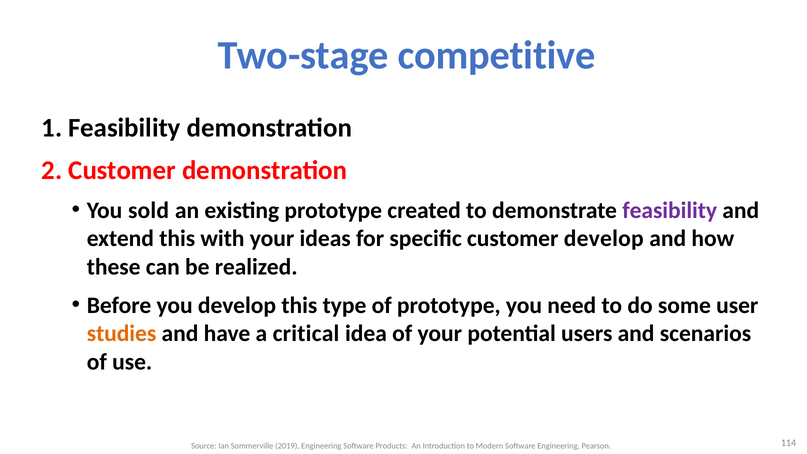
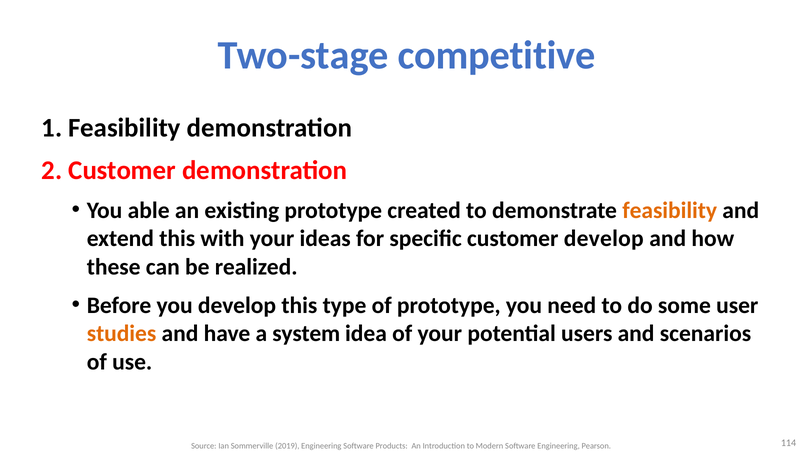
sold: sold -> able (149, 210)
feasibility colour: purple -> orange (670, 210)
critical: critical -> system (306, 334)
